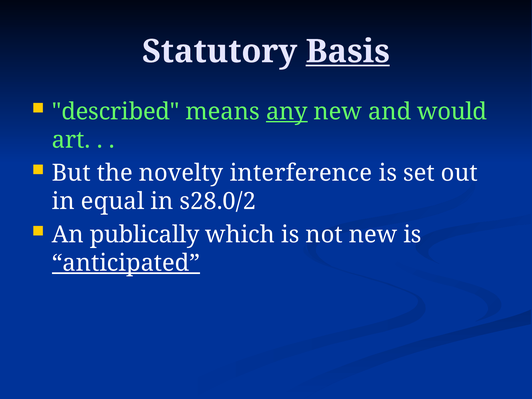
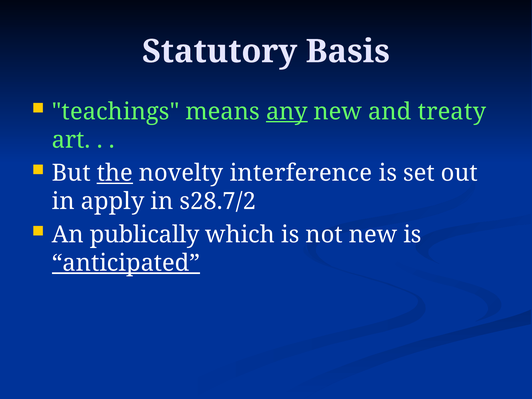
Basis underline: present -> none (348, 51)
described: described -> teachings (116, 112)
would: would -> treaty (452, 112)
the underline: none -> present (115, 173)
equal: equal -> apply (113, 201)
s28.0/2: s28.0/2 -> s28.7/2 (218, 201)
